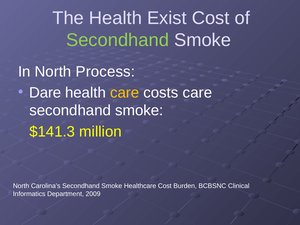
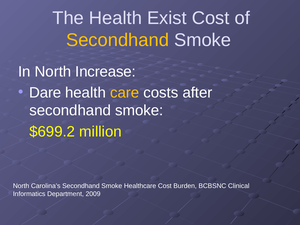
Secondhand colour: light green -> yellow (118, 40)
Process: Process -> Increase (105, 72)
costs care: care -> after (197, 93)
$141.3: $141.3 -> $699.2 (52, 132)
